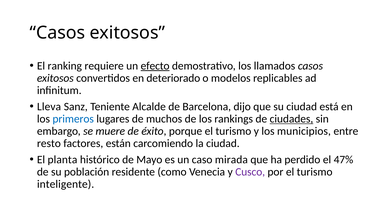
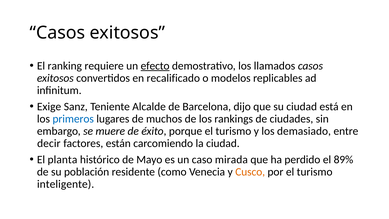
deteriorado: deteriorado -> recalificado (173, 78)
Lleva: Lleva -> Exige (49, 106)
ciudades underline: present -> none (291, 119)
municipios: municipios -> demasiado (304, 131)
resto: resto -> decir (49, 143)
47%: 47% -> 89% (343, 159)
Cusco colour: purple -> orange (250, 172)
